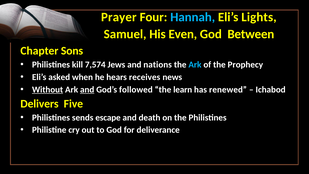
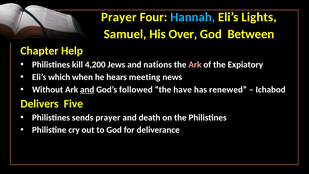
Even: Even -> Over (183, 34)
Sons: Sons -> Help (72, 51)
7,574: 7,574 -> 4,200 (95, 65)
Ark colour: light blue -> pink (195, 65)
Prophecy: Prophecy -> Expiatory (245, 65)
asked: asked -> which (59, 77)
receives: receives -> meeting (145, 77)
Without underline: present -> none (48, 89)
learn: learn -> have (183, 89)
sends escape: escape -> prayer (108, 117)
